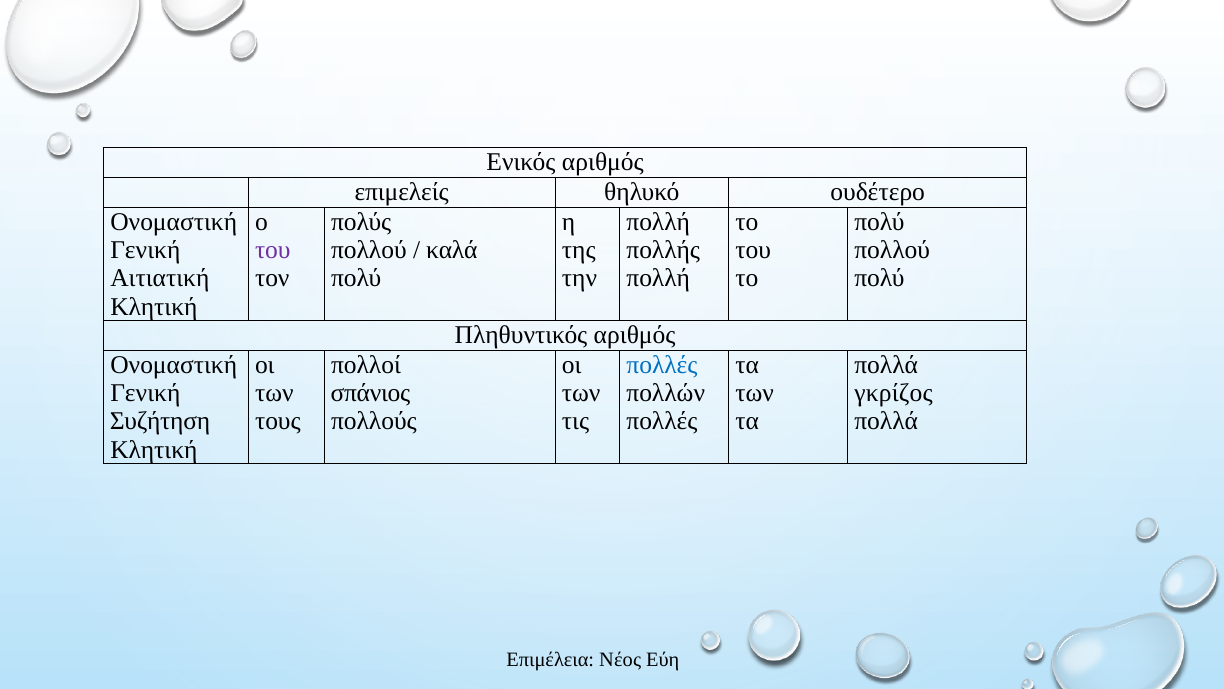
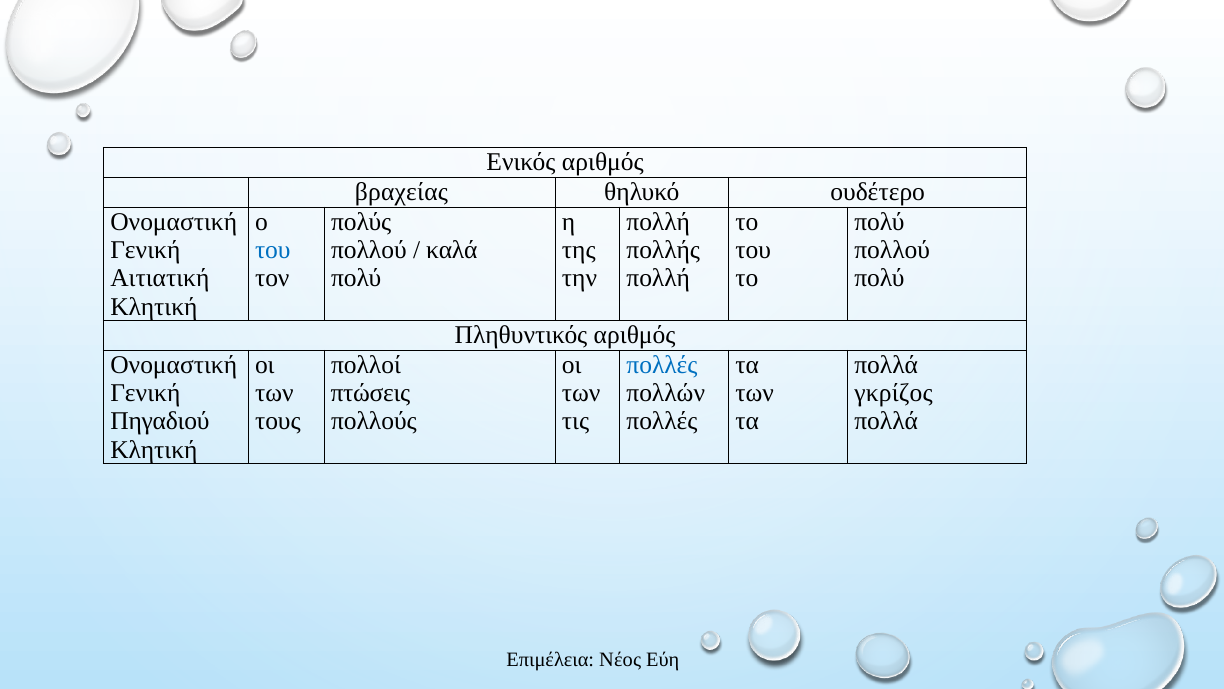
επιμελείς: επιμελείς -> βραχείας (401, 192)
του colour: purple -> blue (273, 250)
σπάνιος: σπάνιος -> πτώσεις (370, 393)
Συζήτηση: Συζήτηση -> Πηγαδιού (160, 421)
